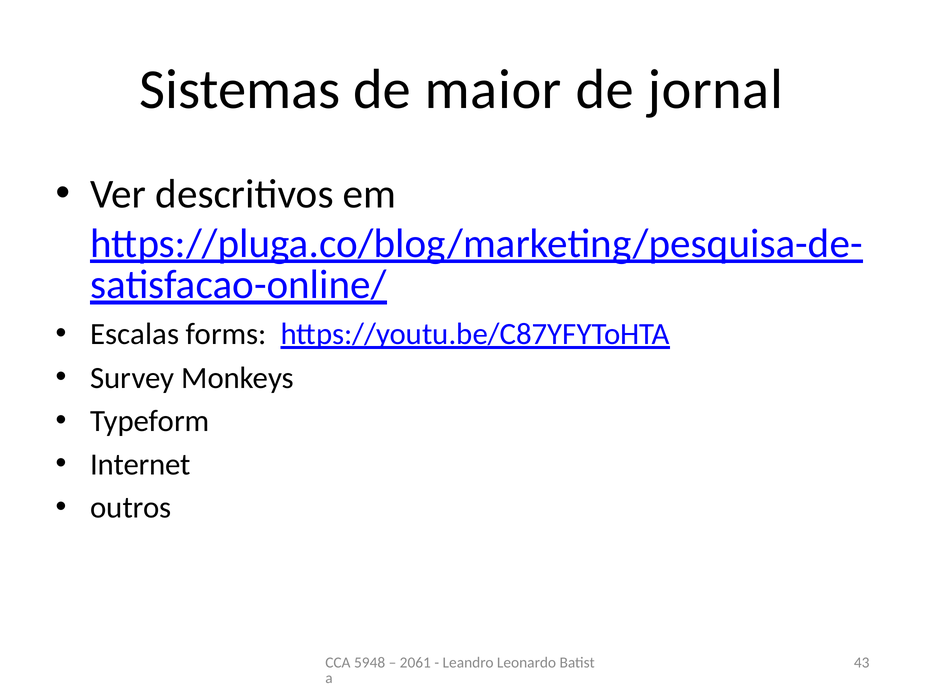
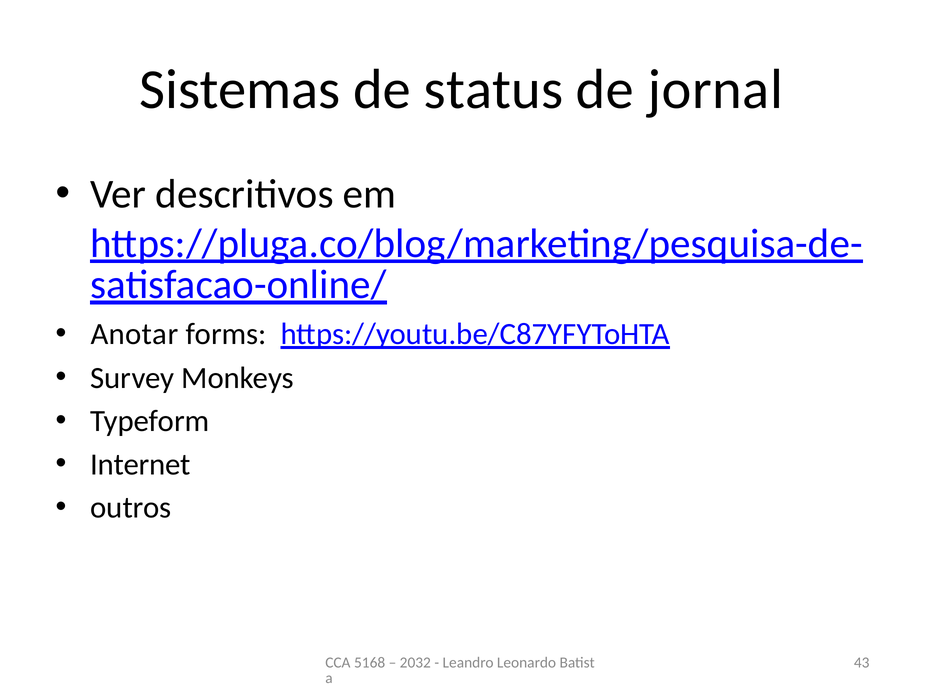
maior: maior -> status (493, 90)
Escalas: Escalas -> Anotar (134, 334)
5948: 5948 -> 5168 (370, 662)
2061: 2061 -> 2032 (415, 662)
